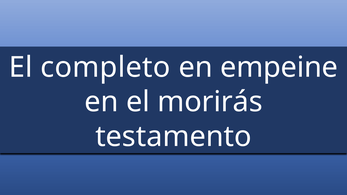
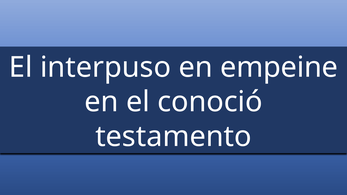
completo: completo -> interpuso (106, 67)
morirás: morirás -> conoció (210, 102)
